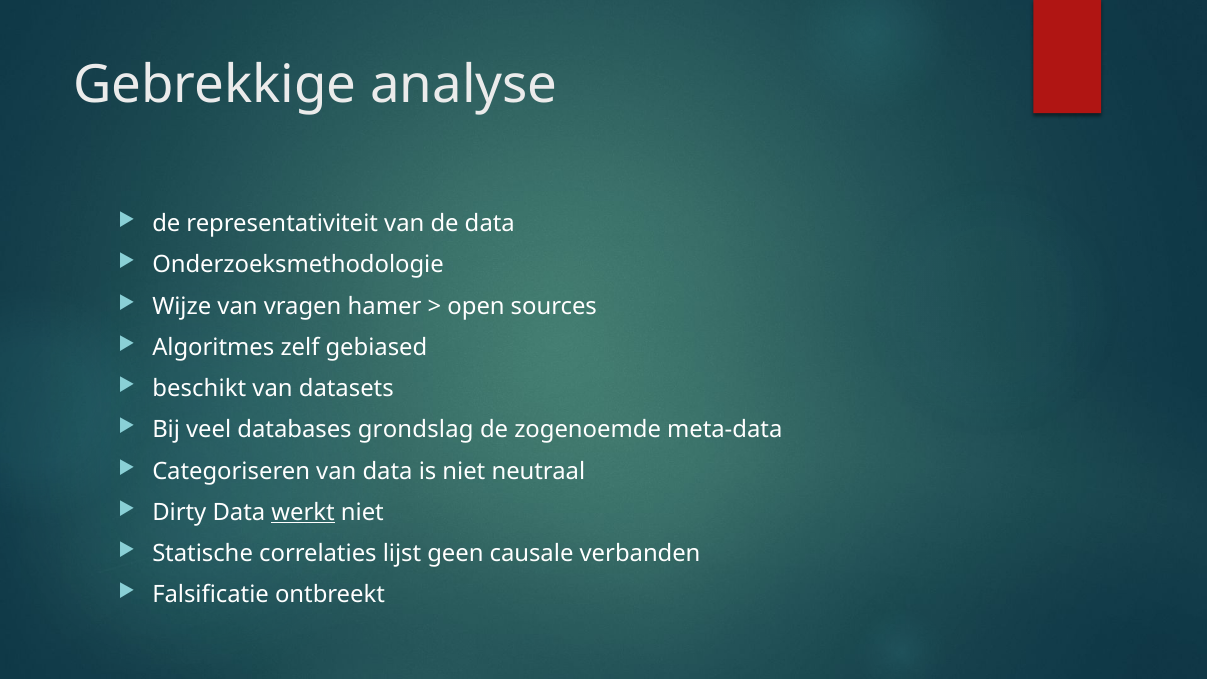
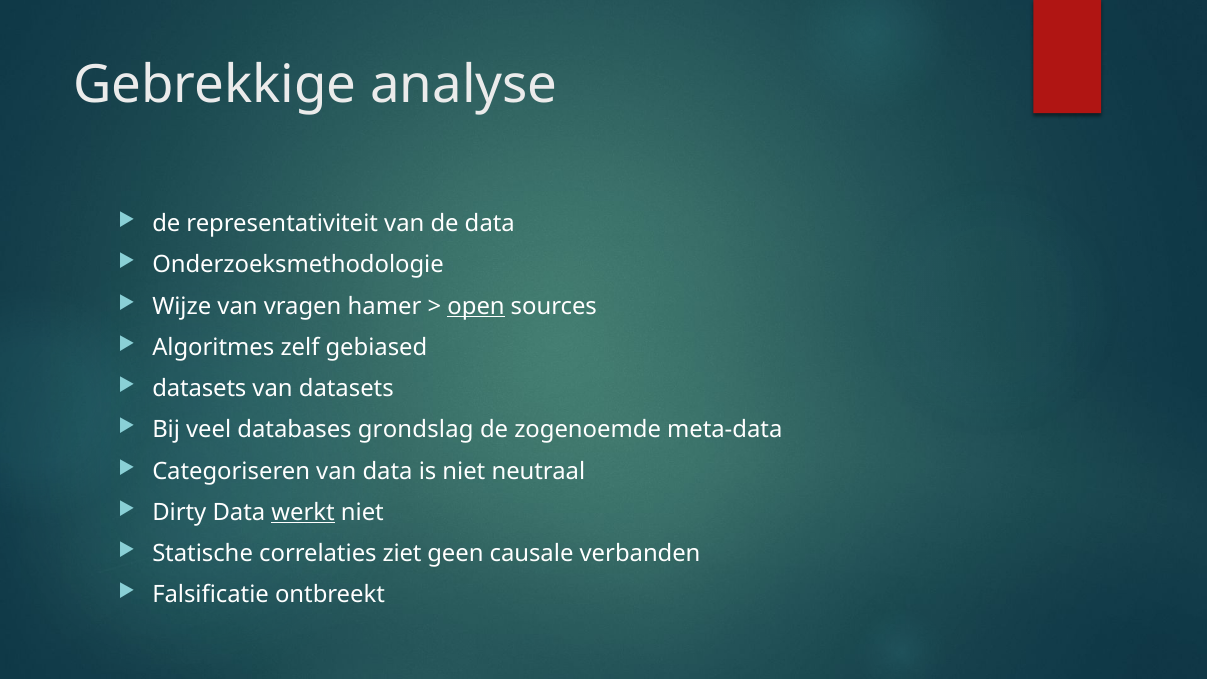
open underline: none -> present (476, 306)
beschikt: beschikt -> datasets (199, 389)
lijst: lijst -> ziet (402, 554)
